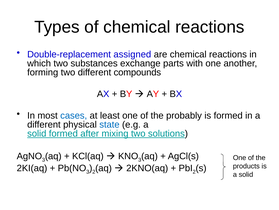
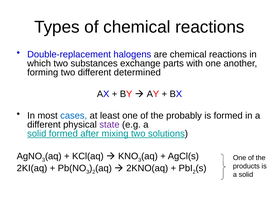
assigned: assigned -> halogens (132, 54)
compounds: compounds -> determined (137, 72)
state colour: blue -> purple (109, 124)
